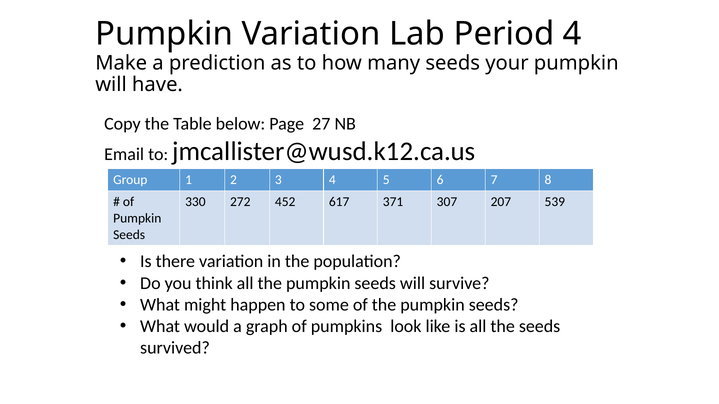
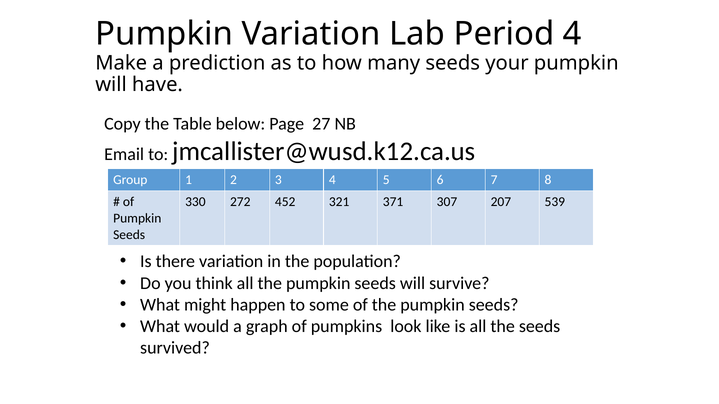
617: 617 -> 321 (339, 202)
